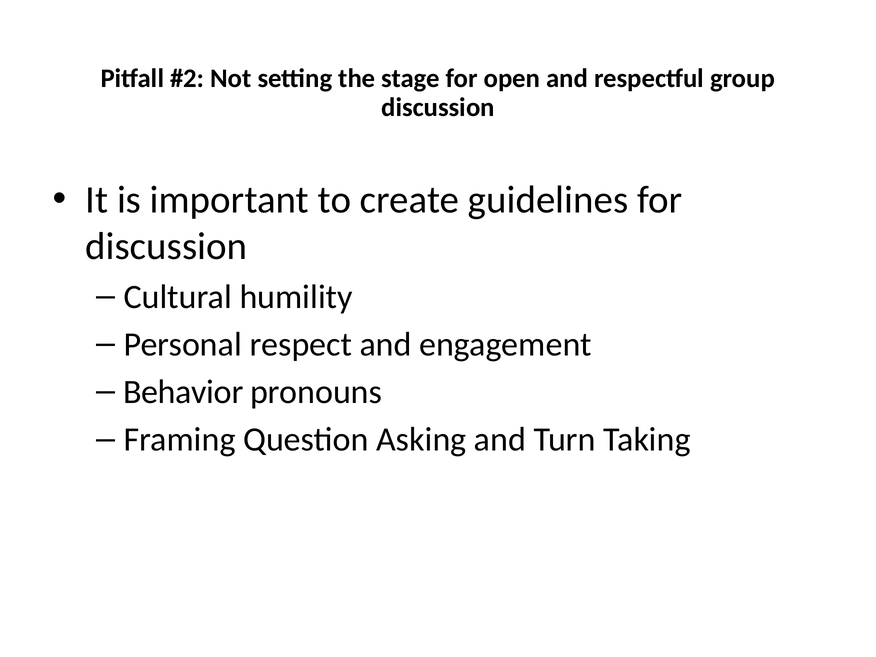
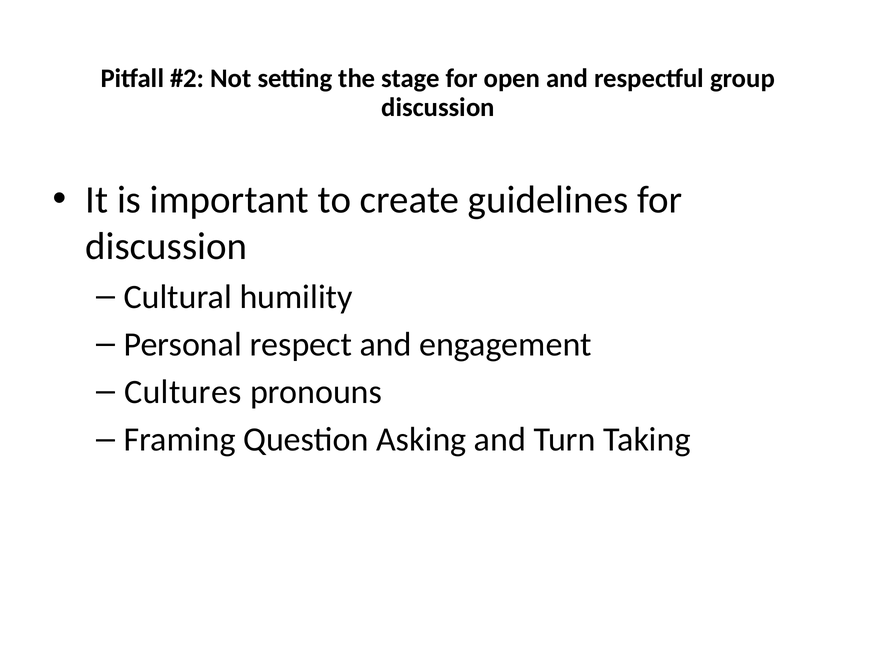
Behavior: Behavior -> Cultures (183, 392)
